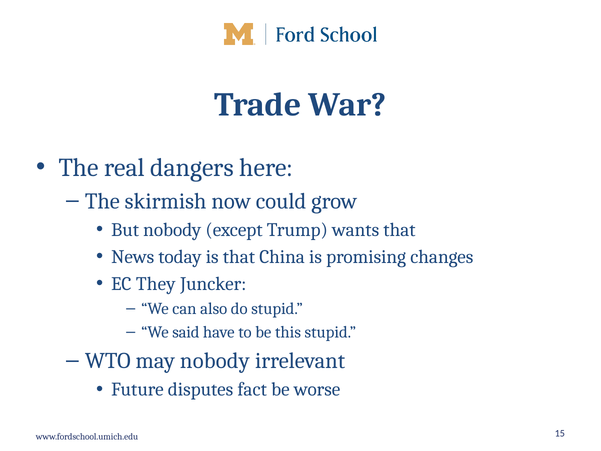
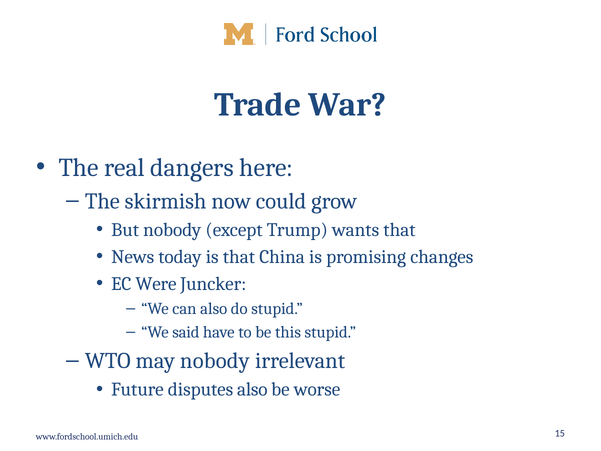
They: They -> Were (156, 284)
disputes fact: fact -> also (252, 389)
